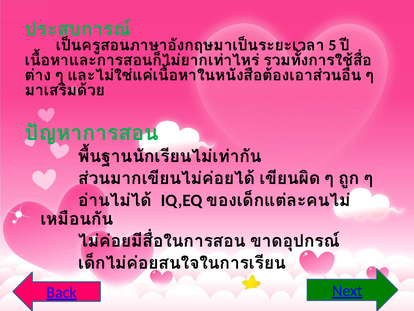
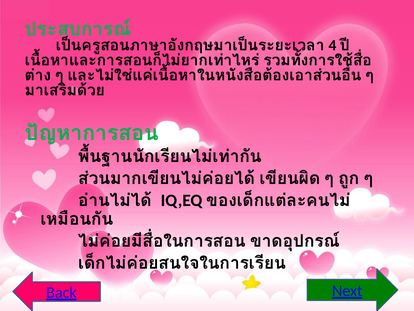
5: 5 -> 4 (332, 45)
